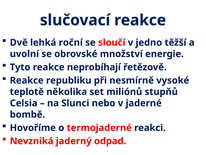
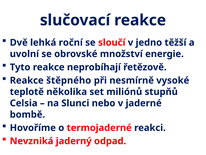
republiku: republiku -> štěpného (69, 80)
